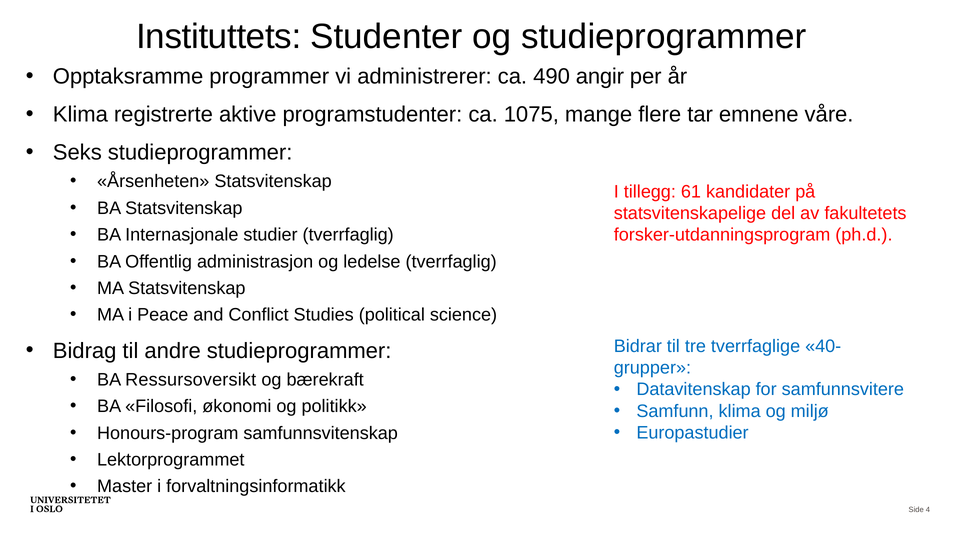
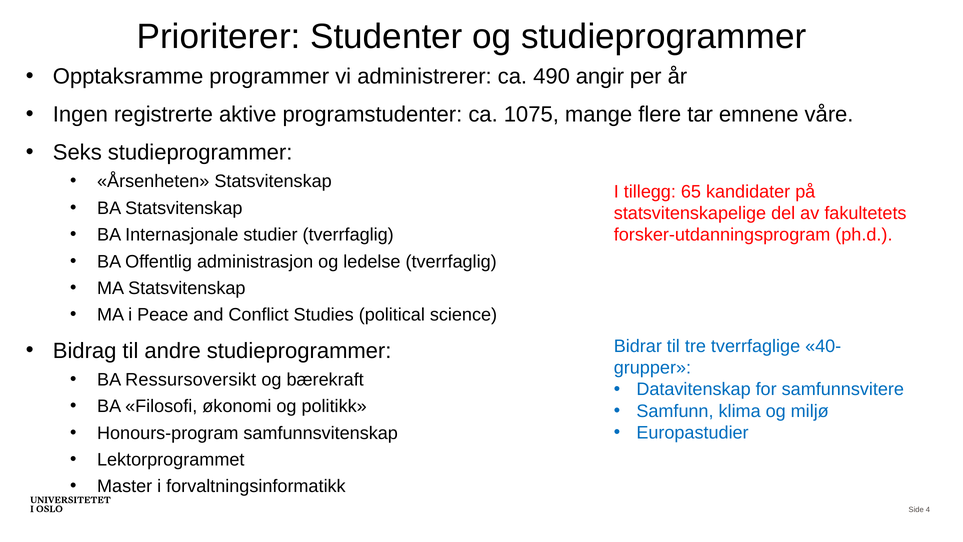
Instituttets: Instituttets -> Prioriterer (219, 37)
Klima: Klima -> Ingen (80, 115)
61: 61 -> 65 (691, 191)
